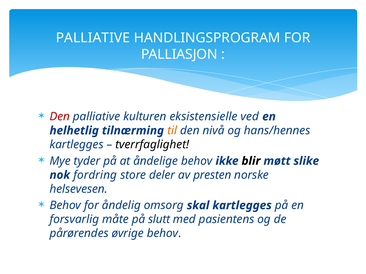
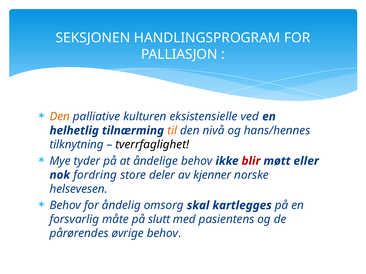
PALLIATIVE: PALLIATIVE -> SEKSJONEN (93, 38)
Den colour: red -> orange (60, 117)
kartlegges: kartlegges -> tilknytning (77, 145)
blir colour: black -> red (251, 161)
slike: slike -> eller (306, 161)
presten: presten -> kjenner (212, 175)
